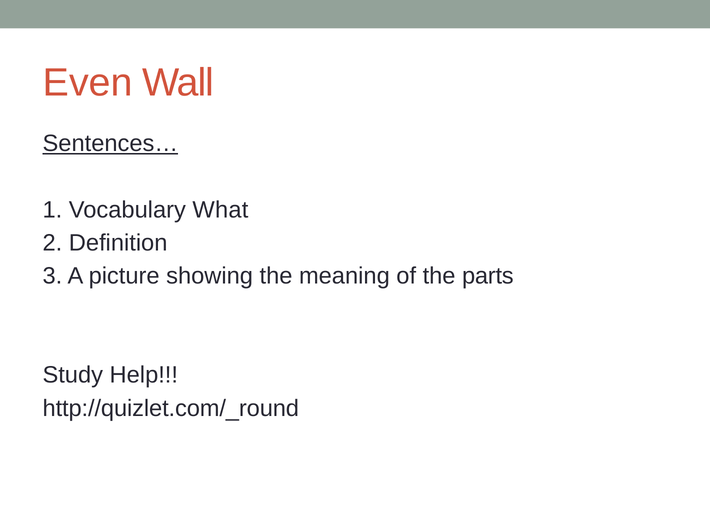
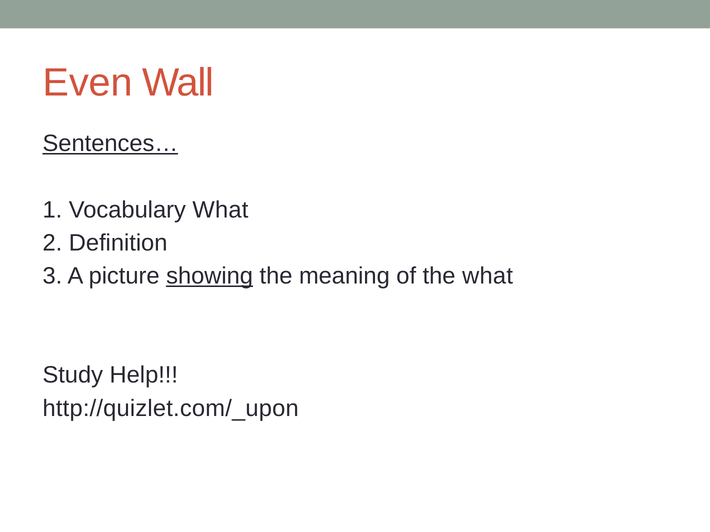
showing underline: none -> present (210, 276)
the parts: parts -> what (488, 276)
http://quizlet.com/_round: http://quizlet.com/_round -> http://quizlet.com/_upon (171, 409)
